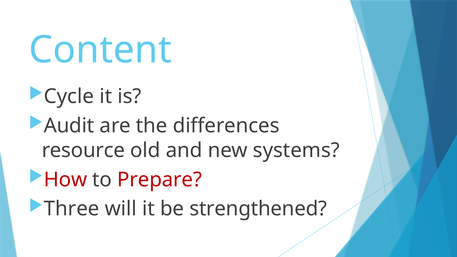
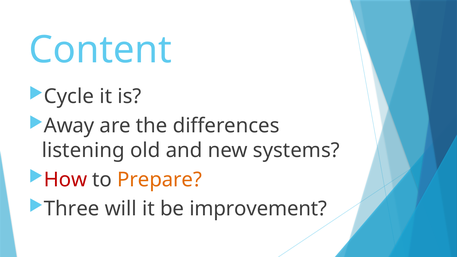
Audit: Audit -> Away (69, 126)
resource: resource -> listening (83, 150)
Prepare colour: red -> orange (160, 180)
strengthened: strengthened -> improvement (258, 209)
